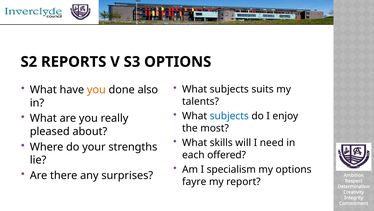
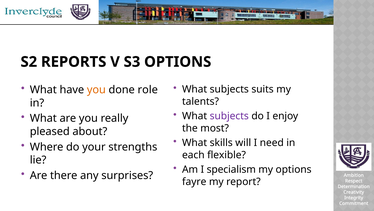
also: also -> role (148, 90)
subjects colour: blue -> purple (229, 116)
offered: offered -> flexible (227, 154)
